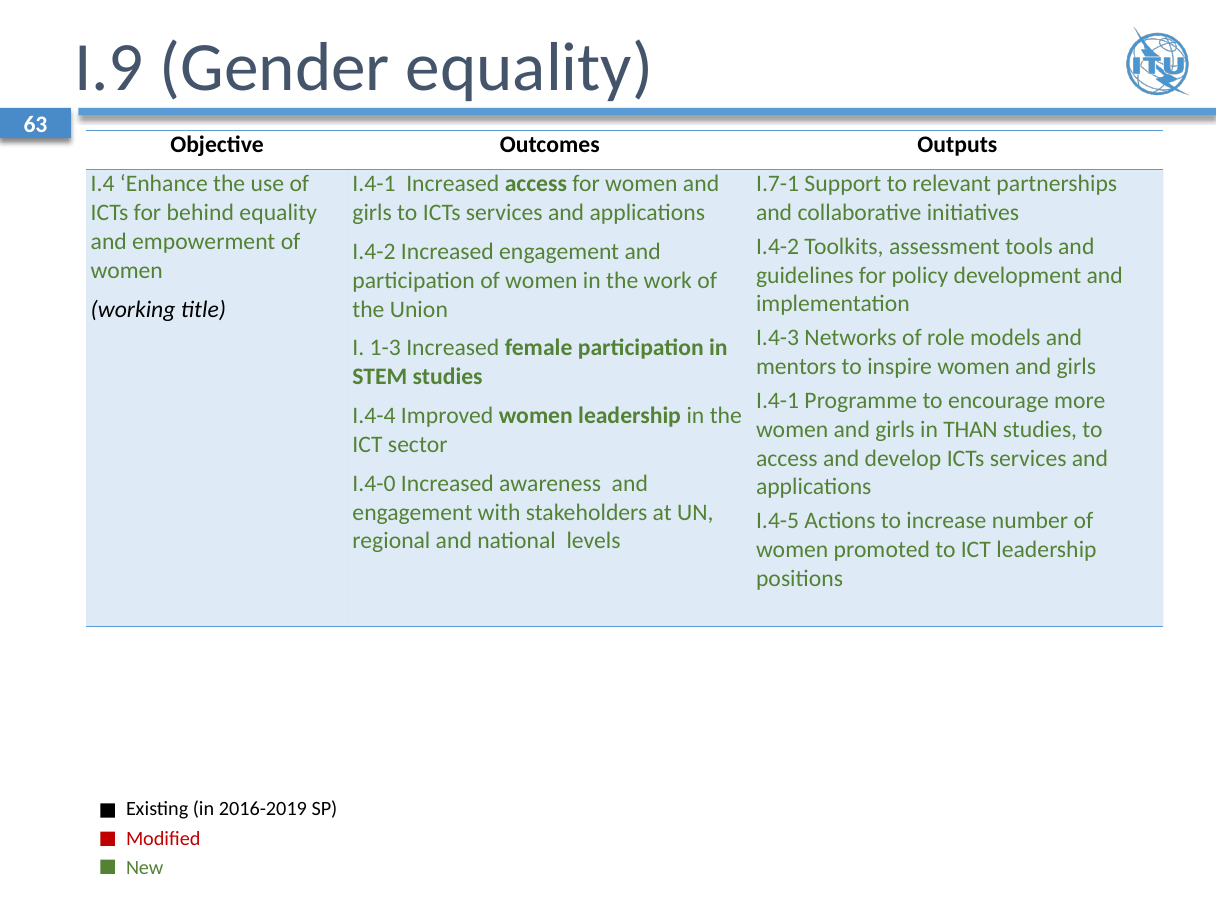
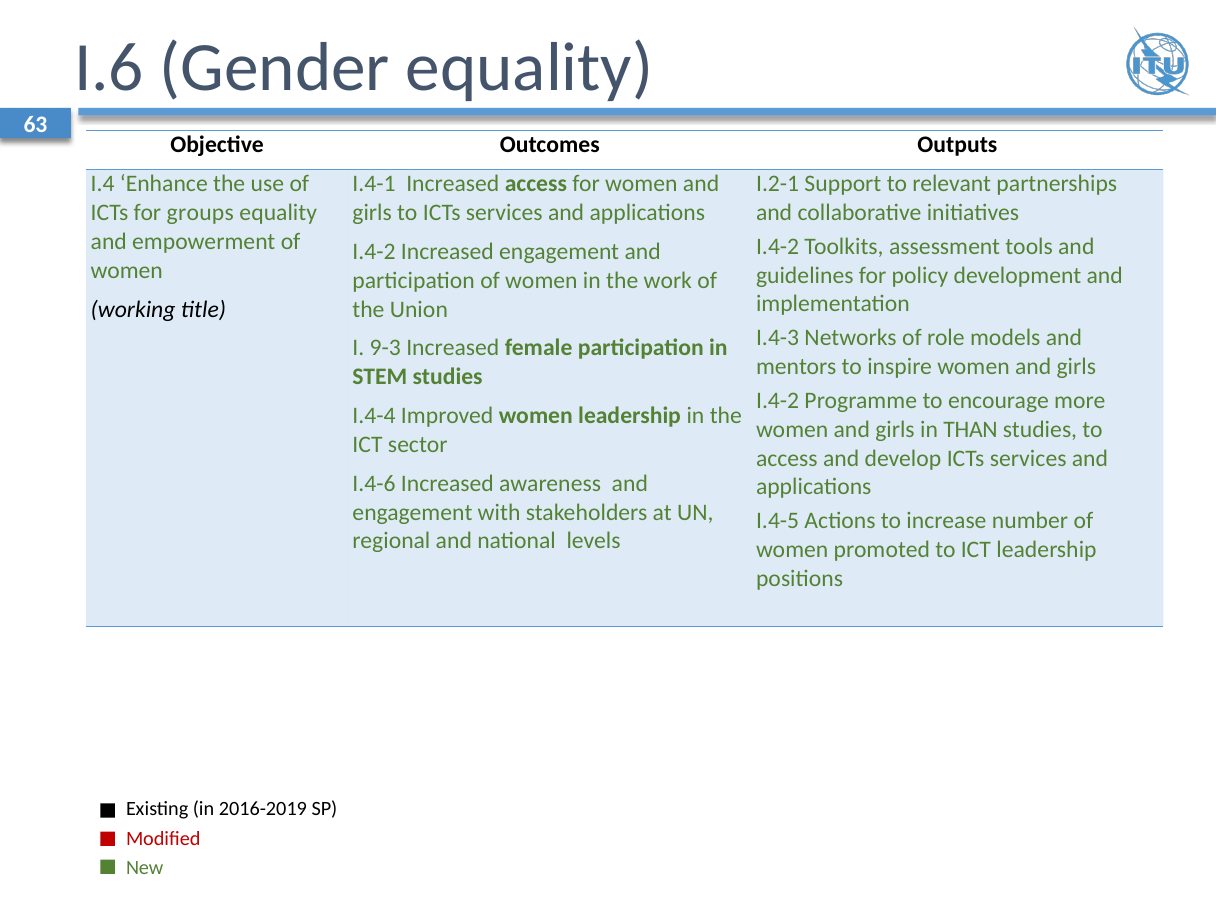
I.9: I.9 -> I.6 (109, 68)
I.7-1: I.7-1 -> I.2-1 (778, 184)
behind: behind -> groups (200, 213)
1-3: 1-3 -> 9-3 (385, 348)
I.4-1: I.4-1 -> I.4-2 (778, 401)
I.4-0: I.4-0 -> I.4-6 (374, 484)
